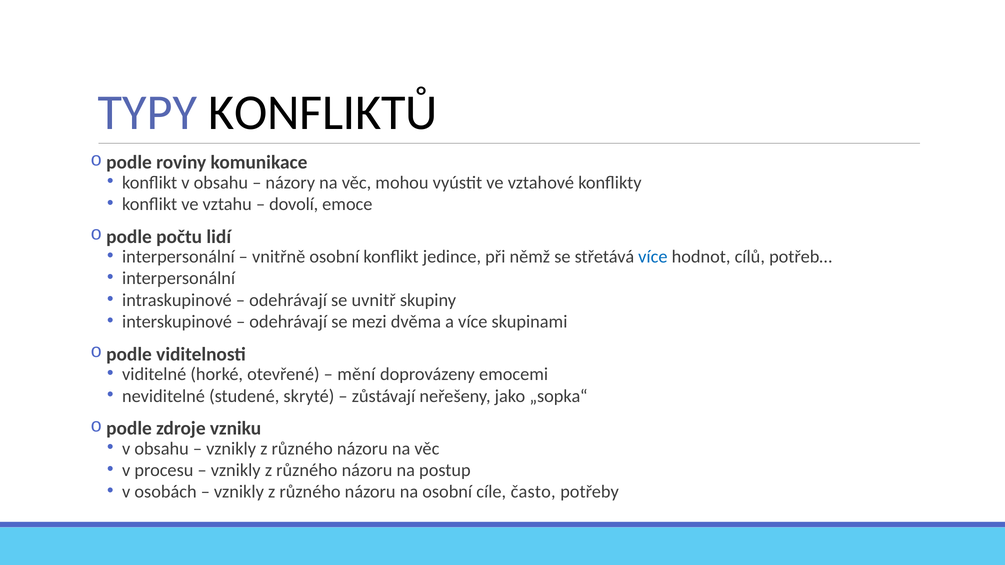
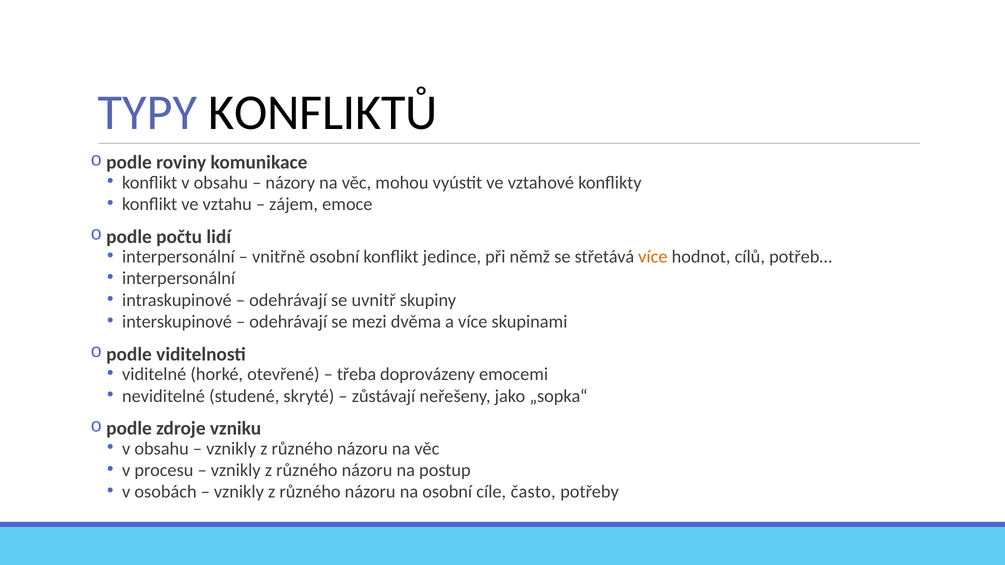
dovolí: dovolí -> zájem (294, 204)
více colour: blue -> orange (653, 257)
mění: mění -> třeba (357, 375)
